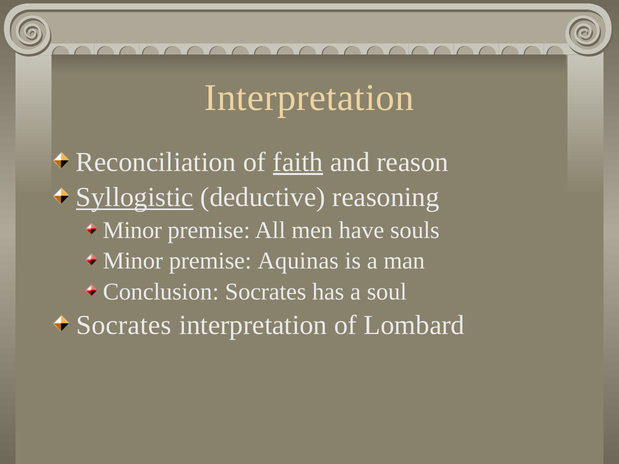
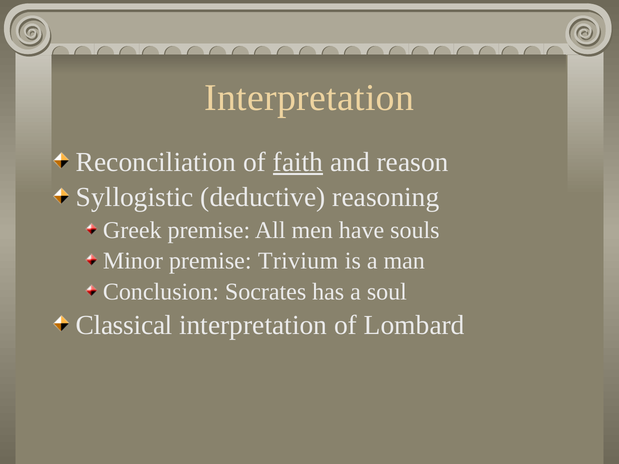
Syllogistic underline: present -> none (135, 197)
Minor: Minor -> Greek (132, 230)
Aquinas: Aquinas -> Trivium (298, 261)
Socrates: Socrates -> Classical (124, 325)
